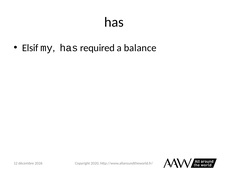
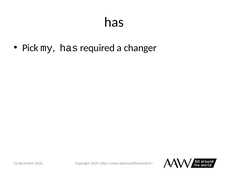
Elsif: Elsif -> Pick (30, 48)
balance: balance -> changer (140, 48)
